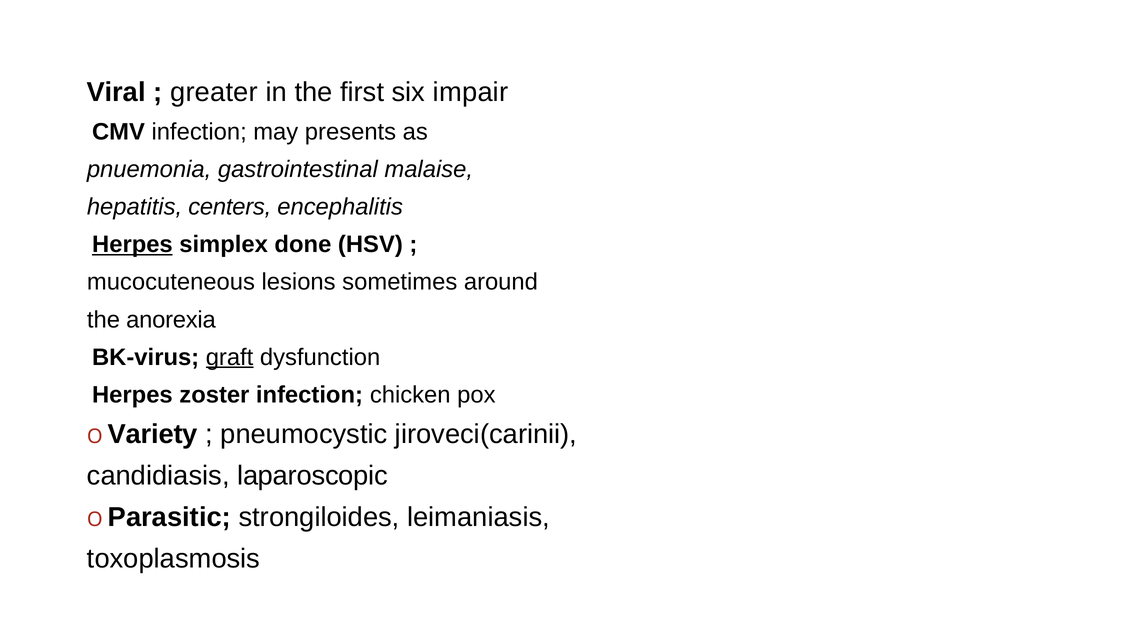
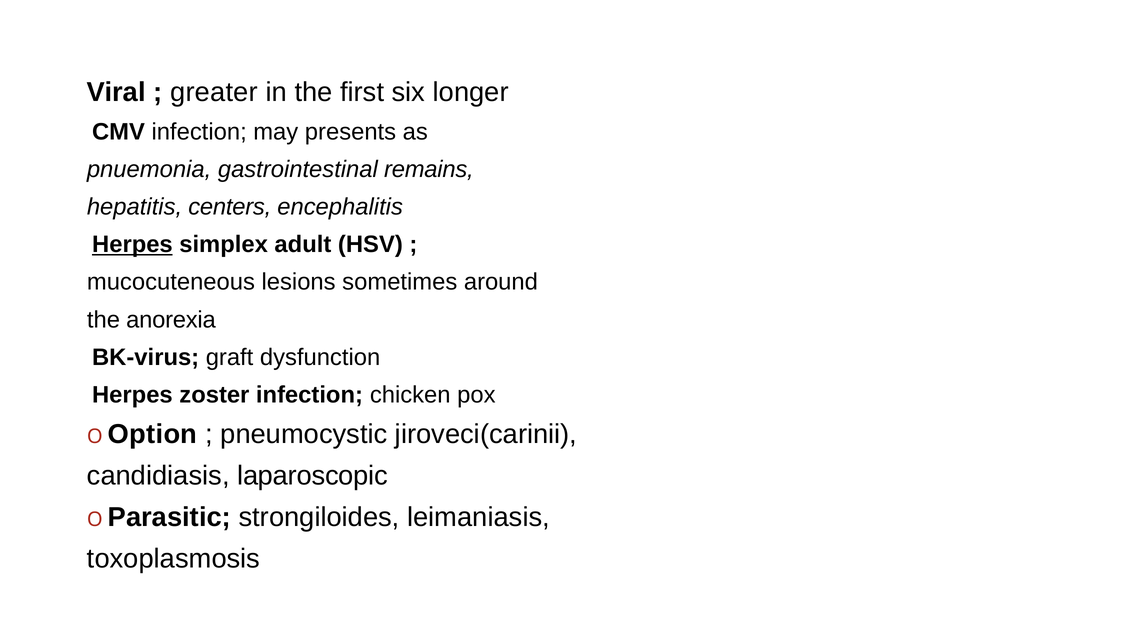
impair: impair -> longer (471, 92)
malaise: malaise -> remains (429, 169)
done: done -> adult (303, 244)
graft underline: present -> none (230, 357)
Variety: Variety -> Option (153, 434)
